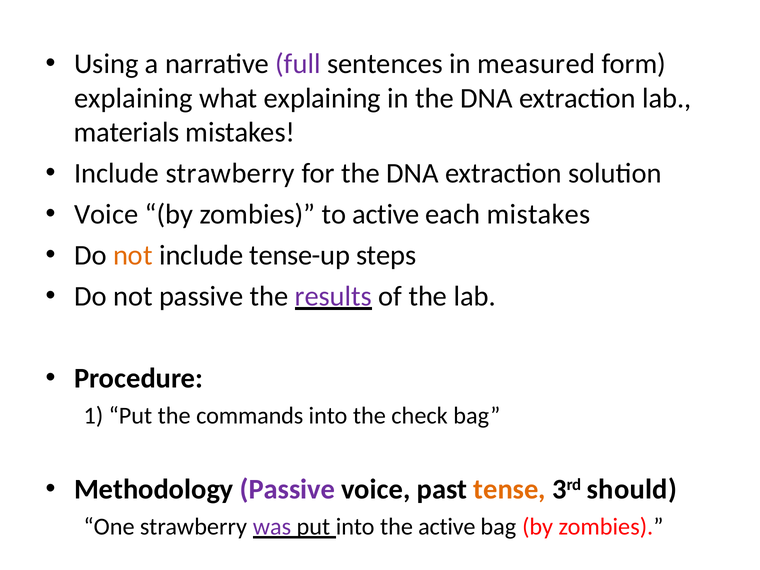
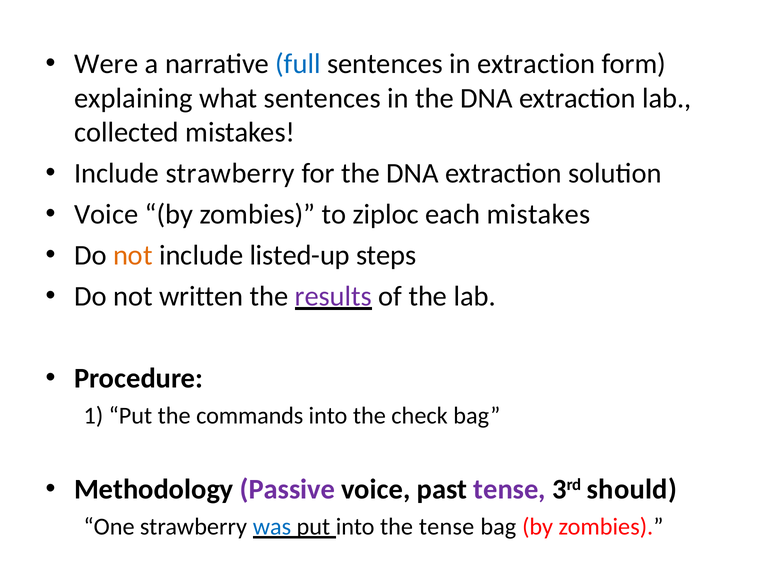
Using: Using -> Were (106, 64)
full colour: purple -> blue (298, 64)
in measured: measured -> extraction (536, 64)
what explaining: explaining -> sentences (322, 98)
materials: materials -> collected (127, 132)
to active: active -> ziploc (386, 214)
tense-up: tense-up -> listed-up (300, 255)
not passive: passive -> written (201, 296)
tense colour: orange -> purple (510, 489)
was colour: purple -> blue (272, 527)
the active: active -> tense (447, 527)
